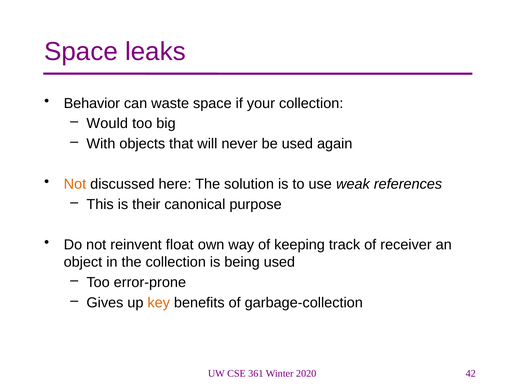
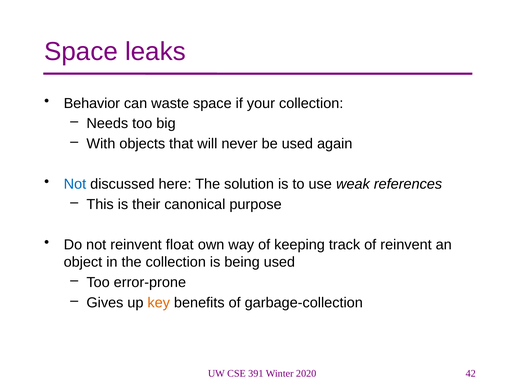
Would: Would -> Needs (107, 124)
Not colour: orange -> blue (75, 184)
of receiver: receiver -> reinvent (406, 245)
361: 361 -> 391 (256, 373)
